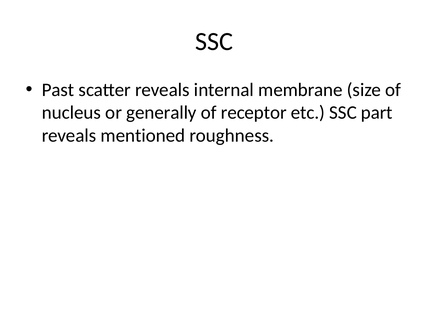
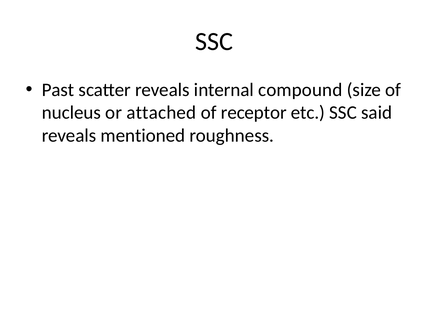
membrane: membrane -> compound (300, 90)
generally: generally -> attached (161, 113)
part: part -> said (377, 113)
